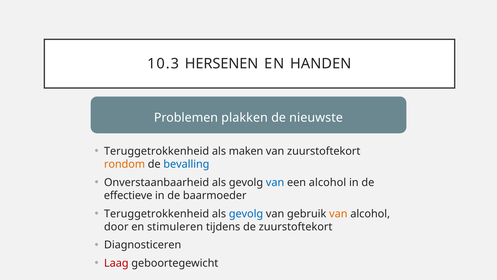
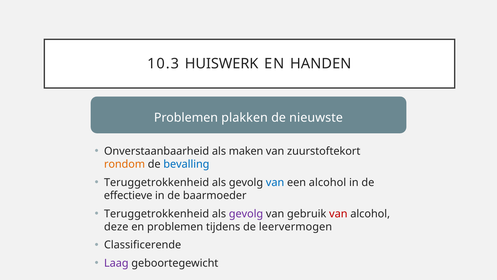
HERSENEN: HERSENEN -> HUISWERK (222, 63)
Teruggetrokkenheid: Teruggetrokkenheid -> Onverstaanbaarheid (157, 151)
Onverstaanbaarheid: Onverstaanbaarheid -> Teruggetrokkenheid (157, 182)
gevolg colour: blue -> purple (246, 213)
van colour: orange -> red (338, 213)
door: door -> deze (116, 226)
en stimuleren: stimuleren -> problemen (175, 226)
de zuurstoftekort: zuurstoftekort -> leervermogen (296, 226)
Diagnosticeren: Diagnosticeren -> Classificerende (143, 245)
Laag colour: red -> purple (116, 263)
